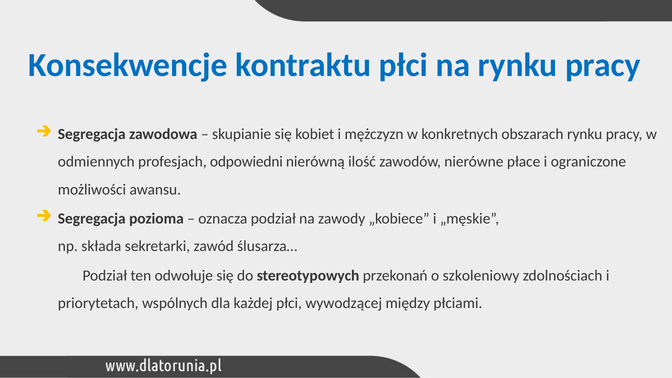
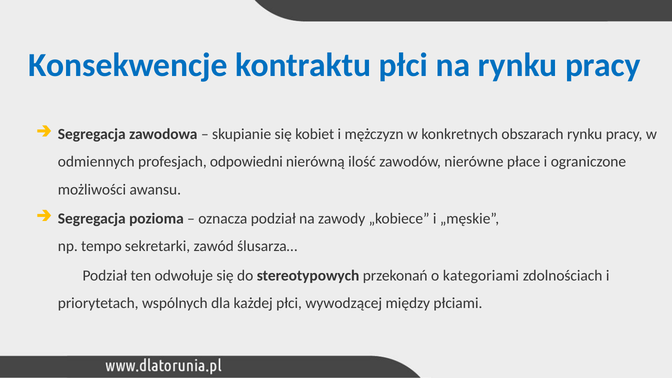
składa: składa -> tempo (101, 246)
szkoleniowy: szkoleniowy -> kategoriami (481, 275)
